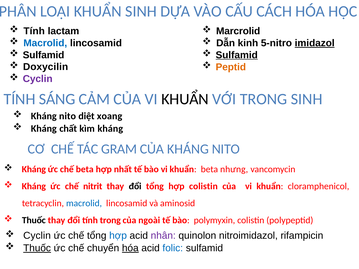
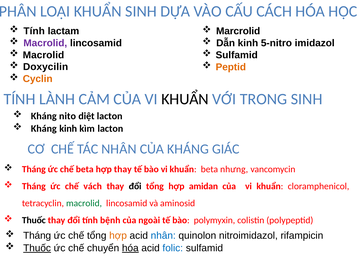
Macrolid colour: blue -> purple (45, 43)
imidazol underline: present -> none (315, 43)
Sulfamid: Sulfamid -> Macrolid (43, 55)
Sulfamid underline: present -> none (237, 55)
Cyclin colour: purple -> orange (38, 79)
SÁNG: SÁNG -> LÀNH (57, 99)
diệt xoang: xoang -> lacton (110, 116)
Kháng chất: chất -> kinh (68, 129)
kìm kháng: kháng -> lacton (110, 129)
TÁC GRAM: GRAM -> NHÂN (119, 149)
CỦA KHÁNG NITO: NITO -> GIÁC (226, 149)
Kháng: Kháng -> Tháng (34, 169)
hợp nhất: nhất -> thay (123, 169)
Kháng: Kháng -> Tháng (34, 186)
nitrit: nitrit -> vách (93, 186)
hợp colistin: colistin -> amidan (203, 186)
macrolid colour: blue -> green (84, 203)
tính trong: trong -> bệnh (110, 220)
Cyclin: Cyclin -> Tháng (37, 236)
hợp colour: blue -> orange (118, 236)
nhân colour: purple -> blue (163, 236)
